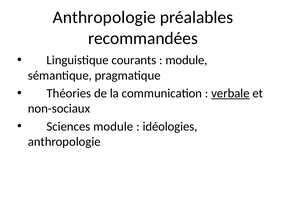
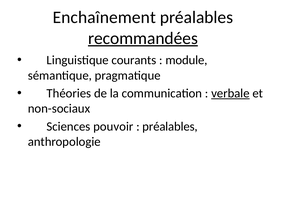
Anthropologie: Anthropologie -> Enchaînement (104, 17)
recommandées underline: none -> present (143, 38)
module: module -> pouvoir (113, 126)
idéologies: idéologies -> préalables (170, 126)
